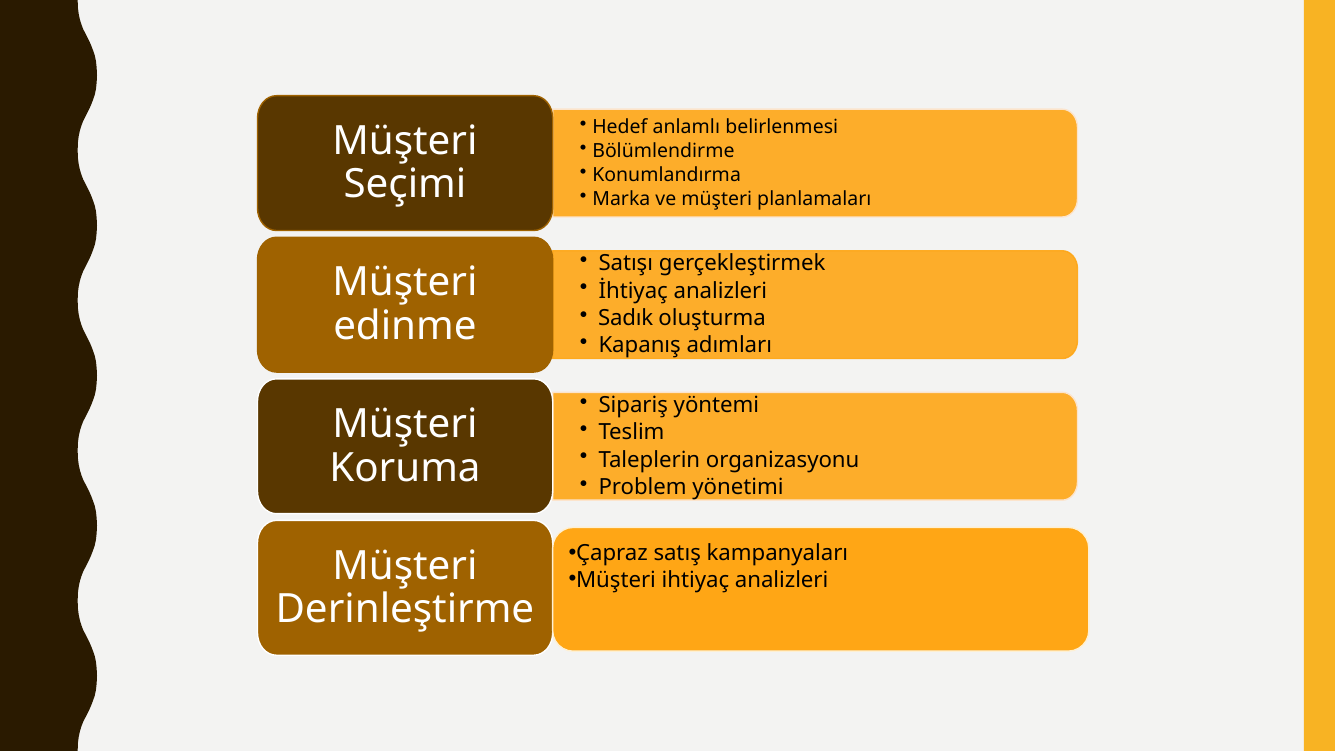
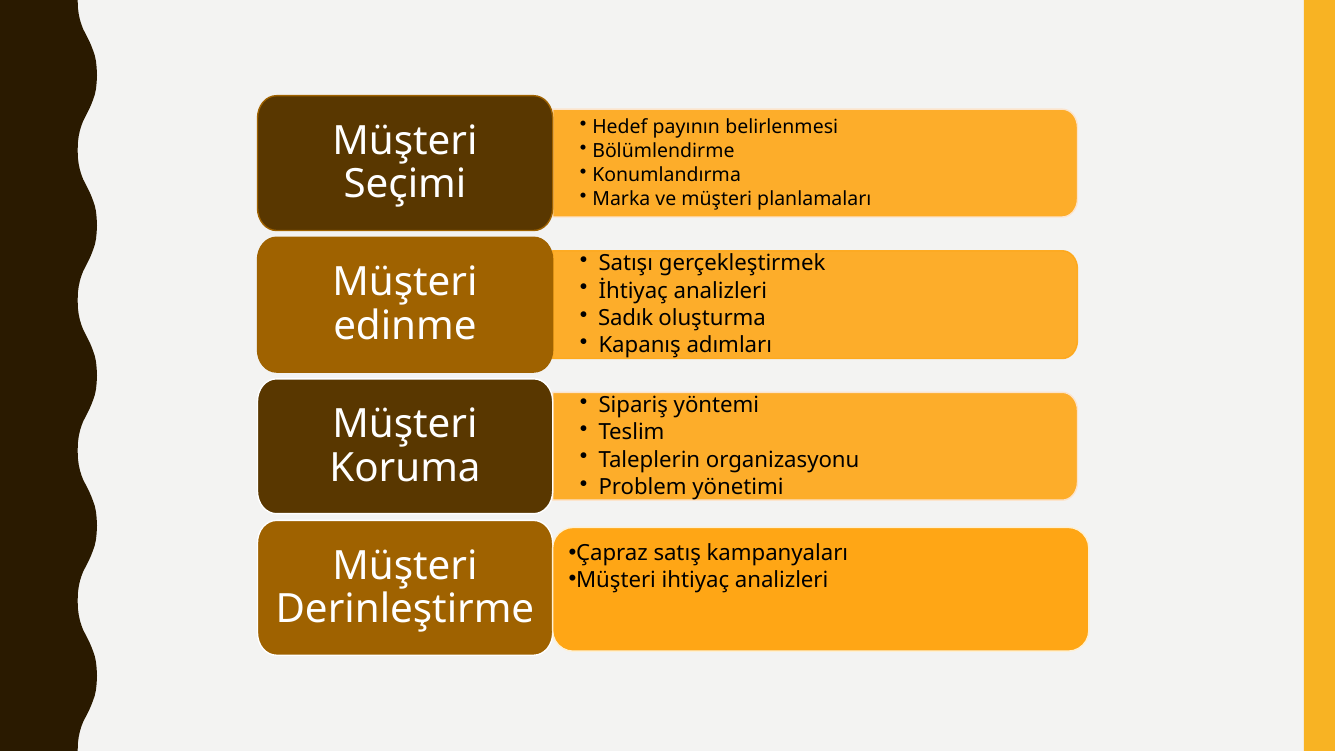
anlamlı: anlamlı -> payının (686, 127)
